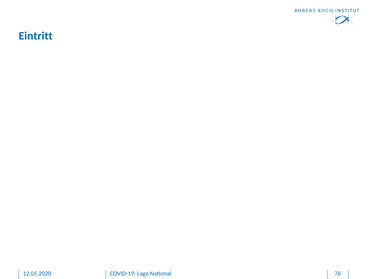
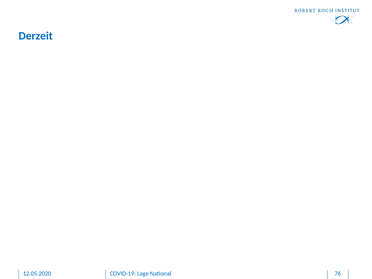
Eintritt: Eintritt -> Derzeit (36, 36)
